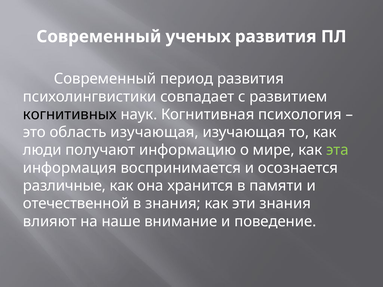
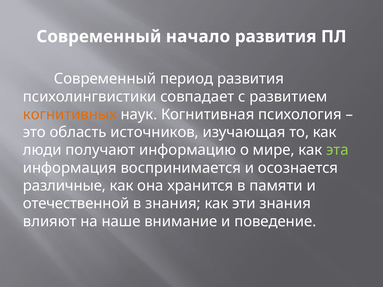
ученых: ученых -> начало (198, 37)
когнитивных colour: black -> orange (70, 115)
область изучающая: изучающая -> источников (155, 132)
